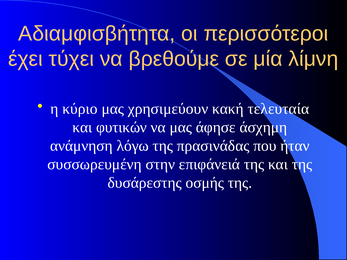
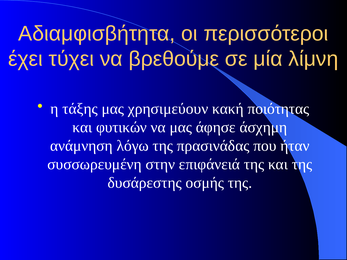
κύριο: κύριο -> τάξης (80, 109)
τελευταία: τελευταία -> ποιότητας (278, 109)
